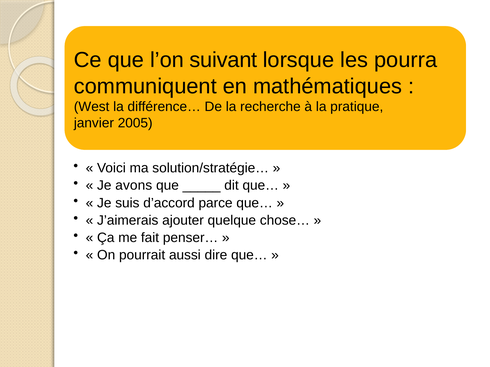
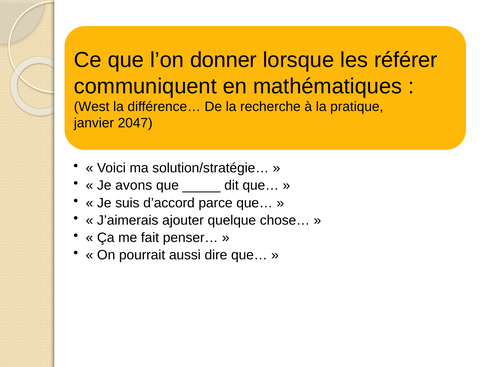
suivant: suivant -> donner (223, 60)
pourra: pourra -> référer (406, 60)
2005: 2005 -> 2047 (135, 123)
